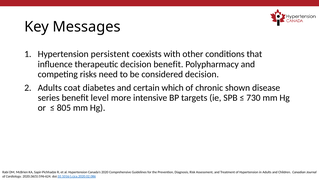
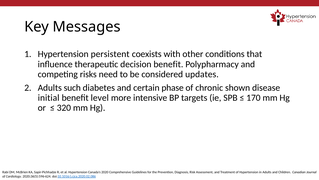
considered decision: decision -> updates (202, 74)
coat: coat -> such (72, 87)
which: which -> phase (173, 87)
series: series -> initial (49, 97)
730: 730 -> 170 (253, 97)
805: 805 -> 320 (64, 108)
